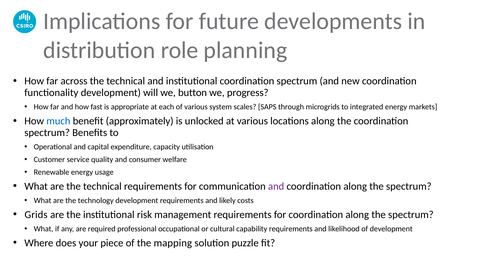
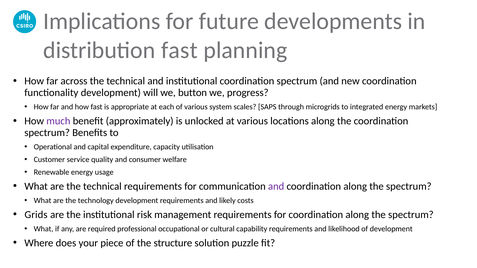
distribution role: role -> fast (179, 50)
much colour: blue -> purple (58, 121)
mapping: mapping -> structure (173, 243)
